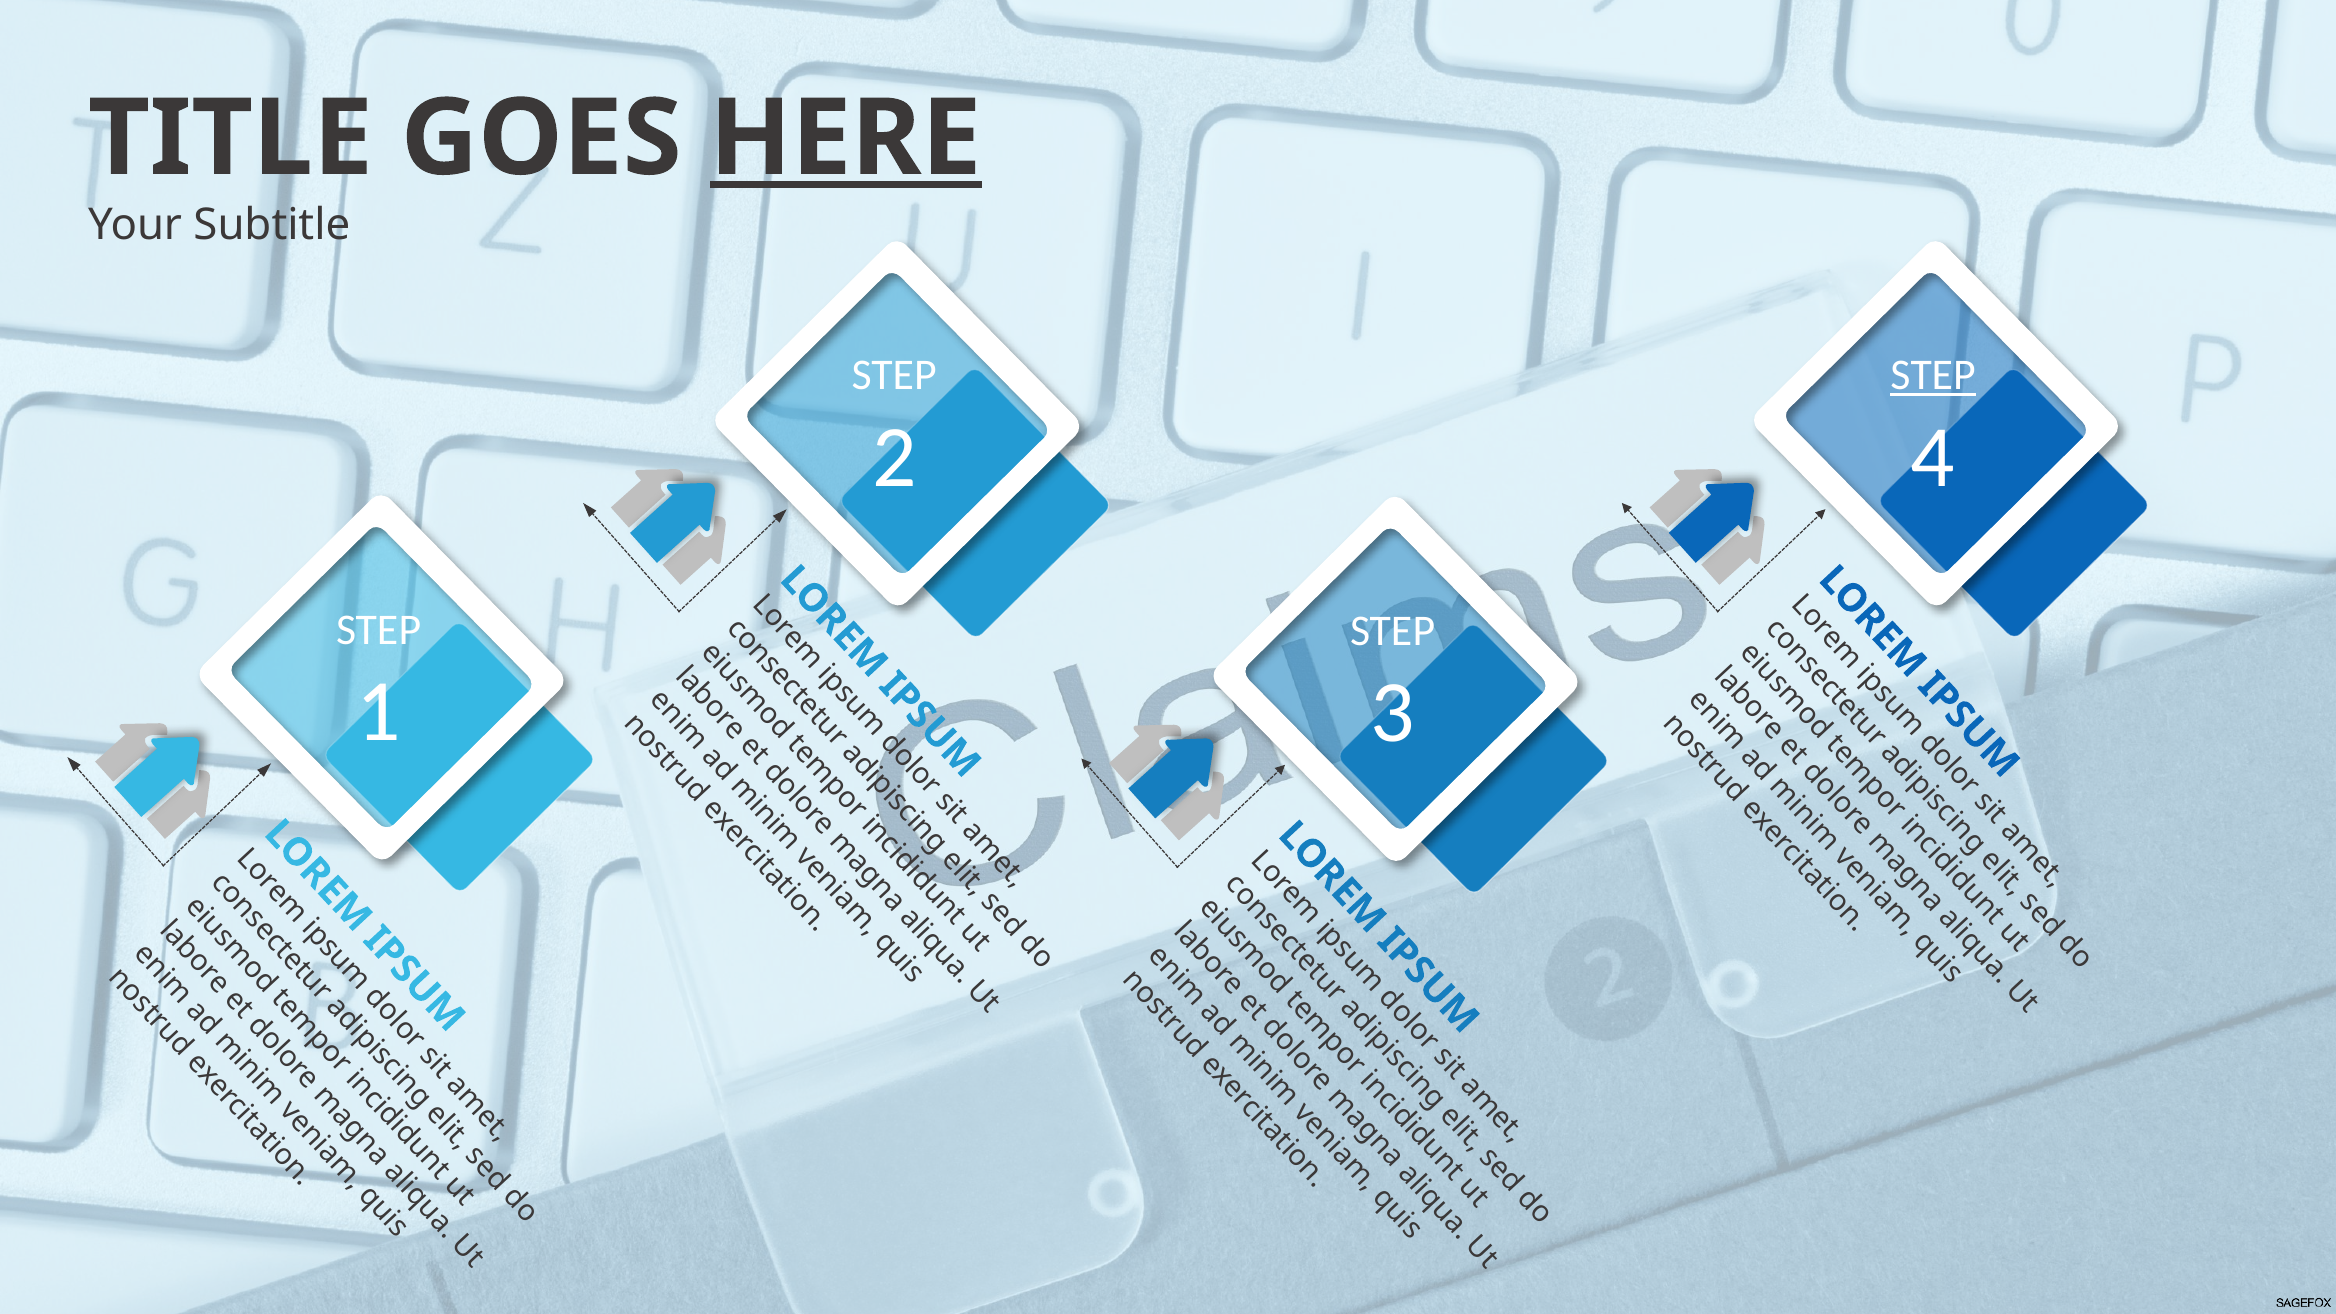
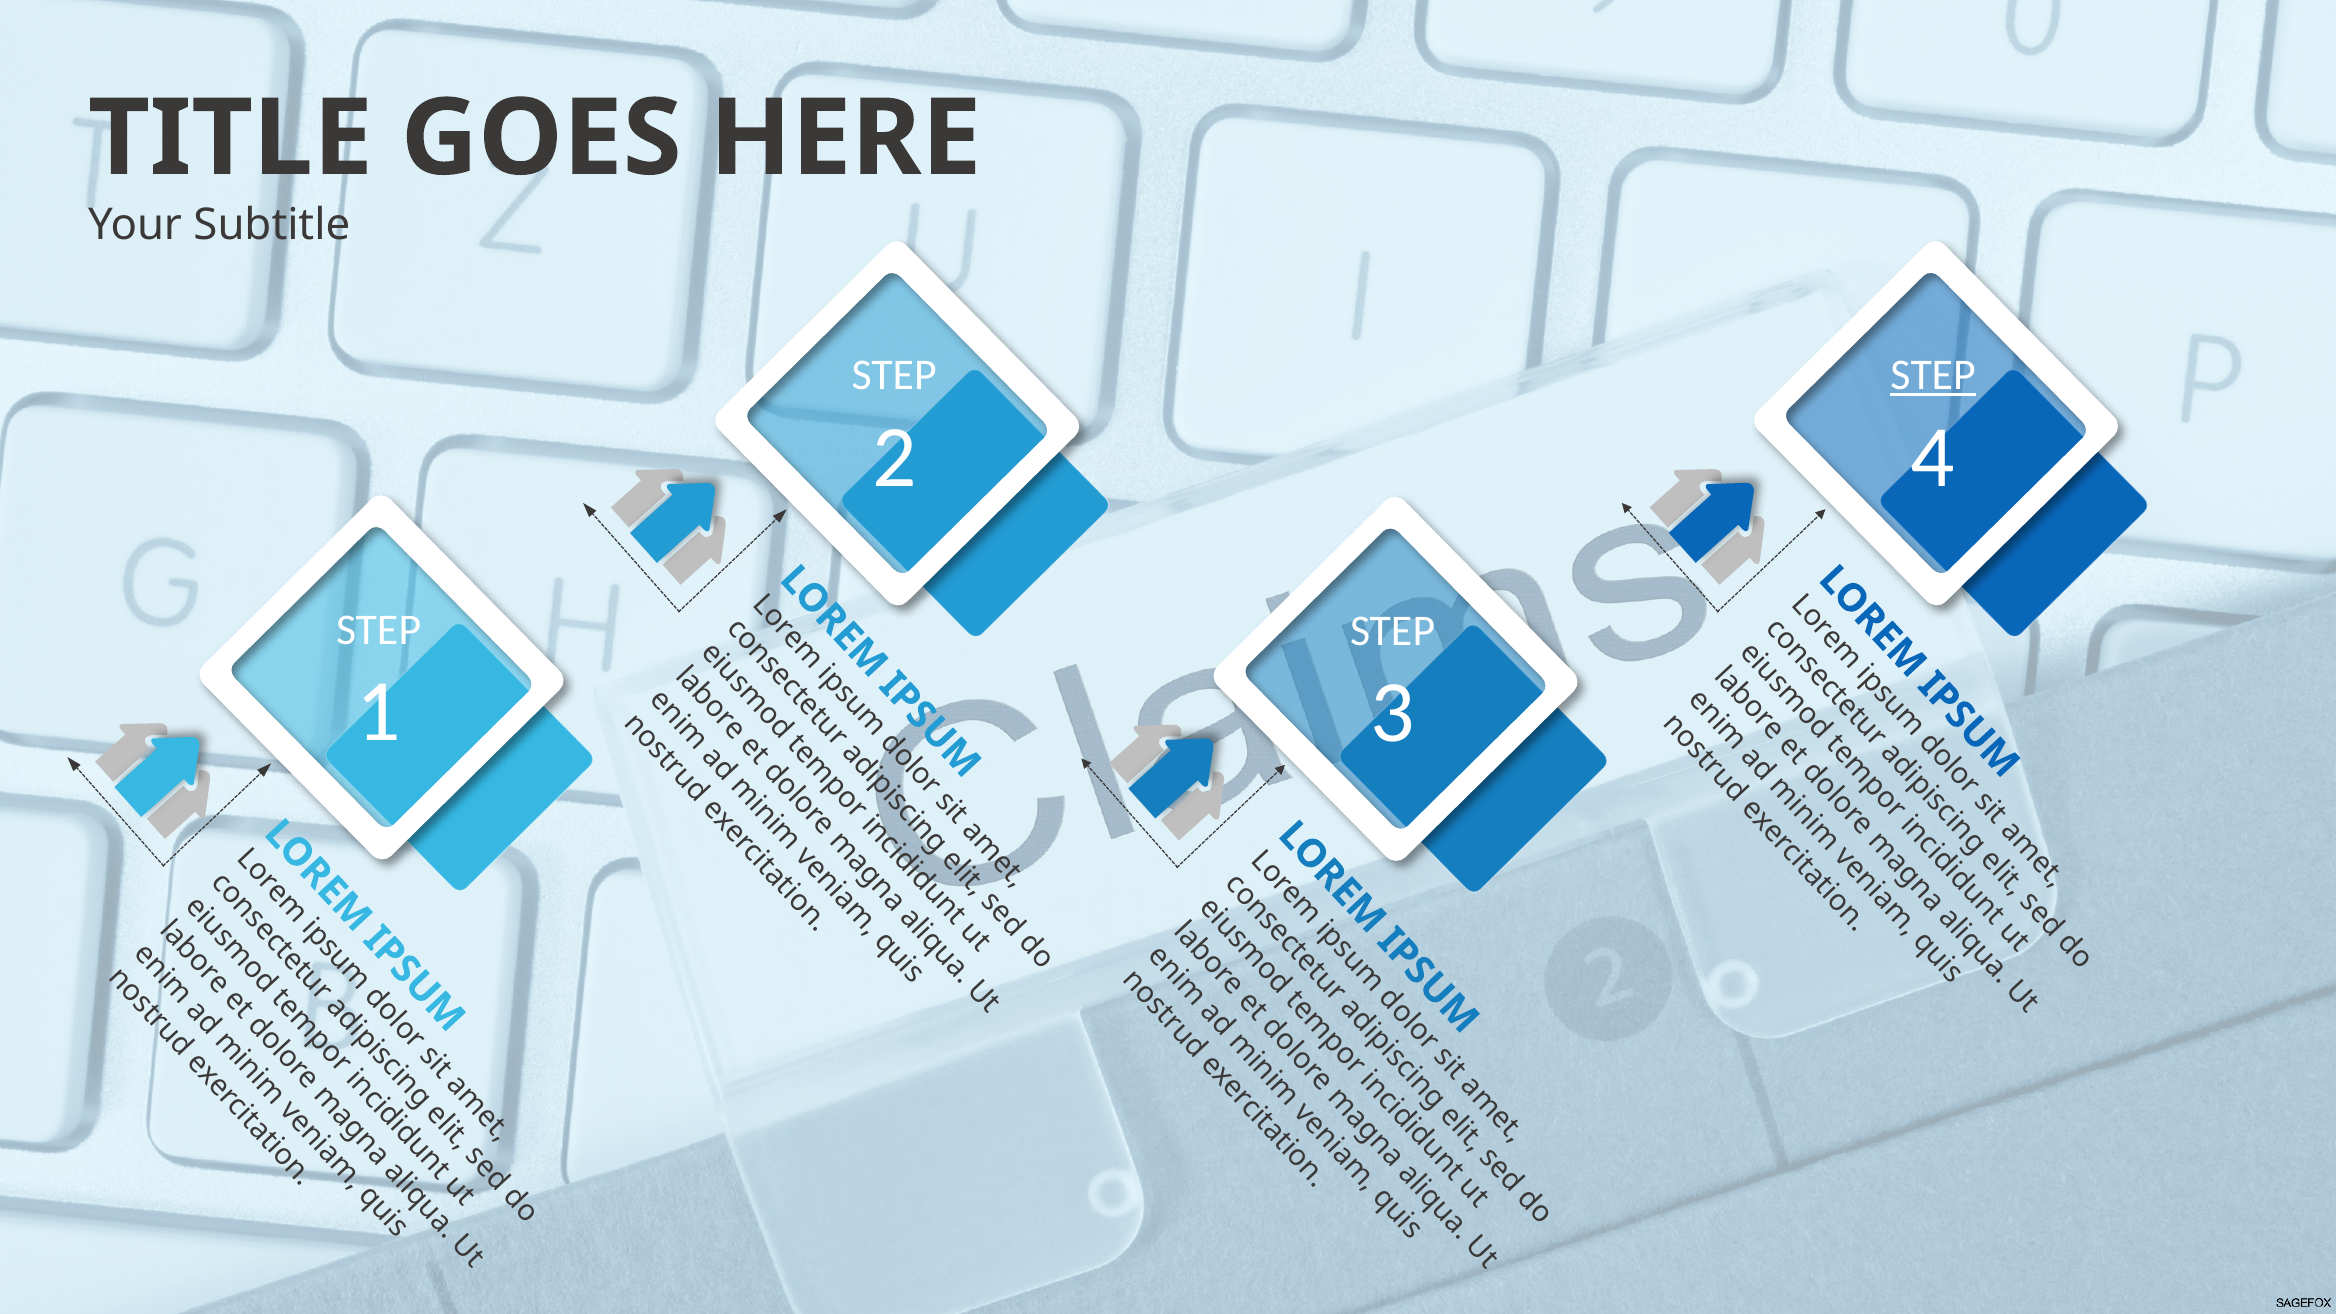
HERE underline: present -> none (846, 139)
